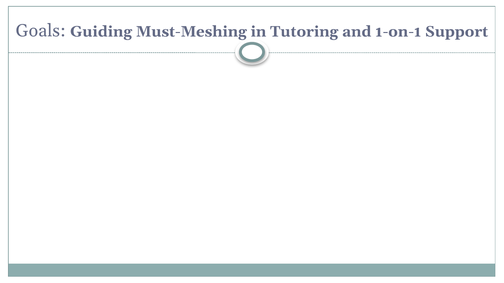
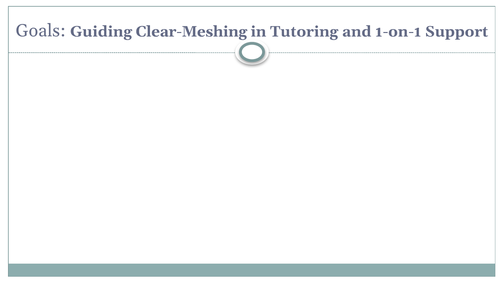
Must-Meshing: Must-Meshing -> Clear-Meshing (191, 32)
